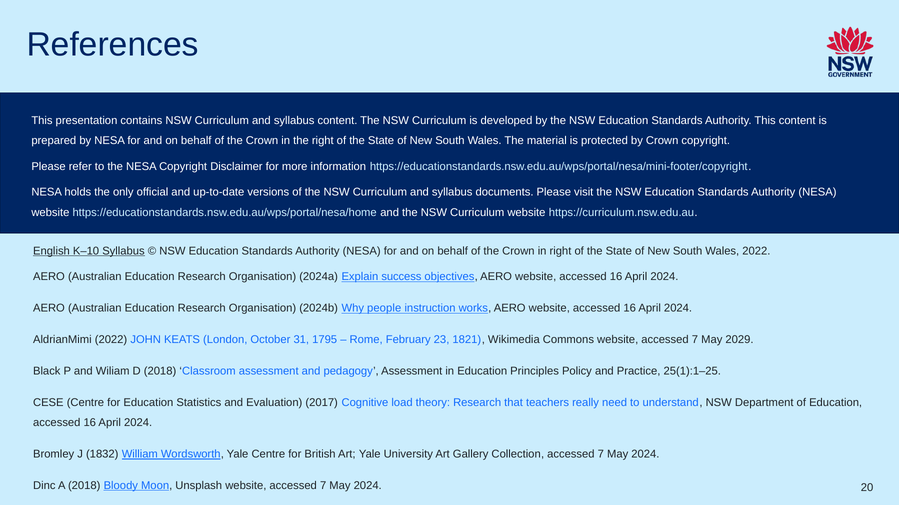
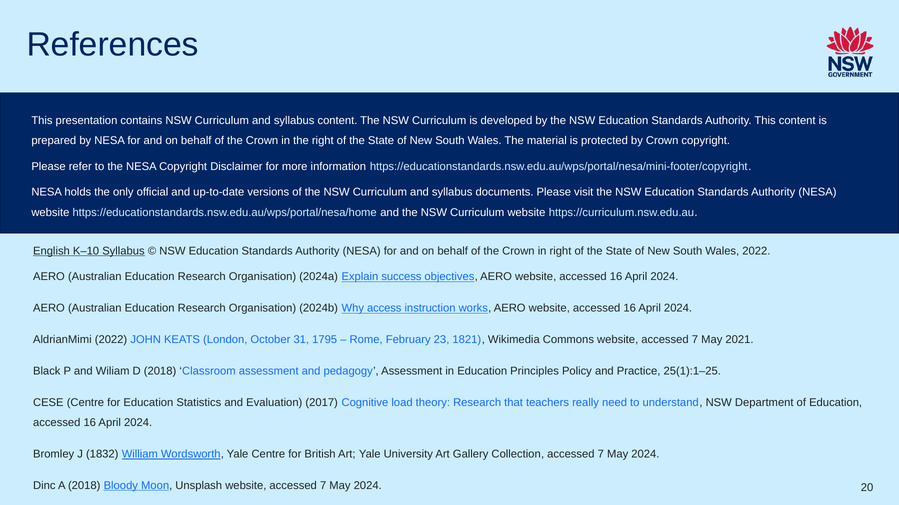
people: people -> access (384, 309)
2029: 2029 -> 2021 (739, 340)
